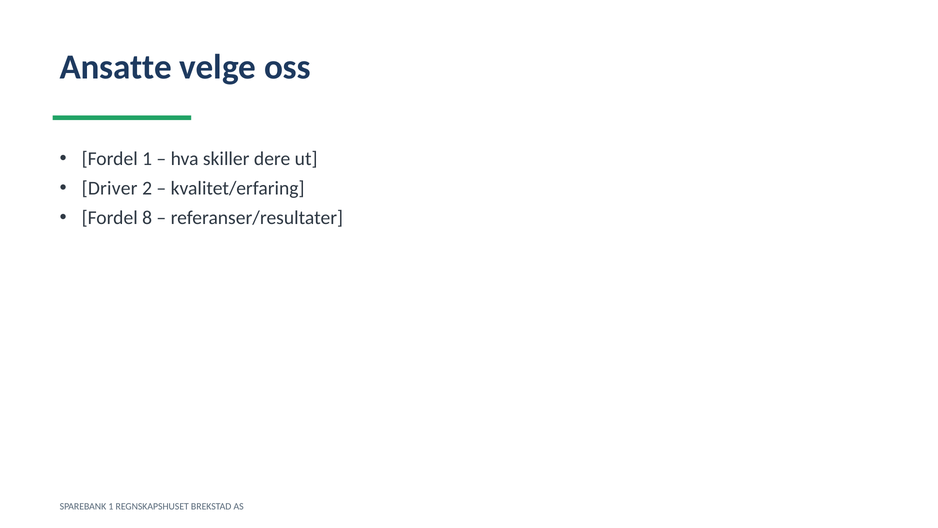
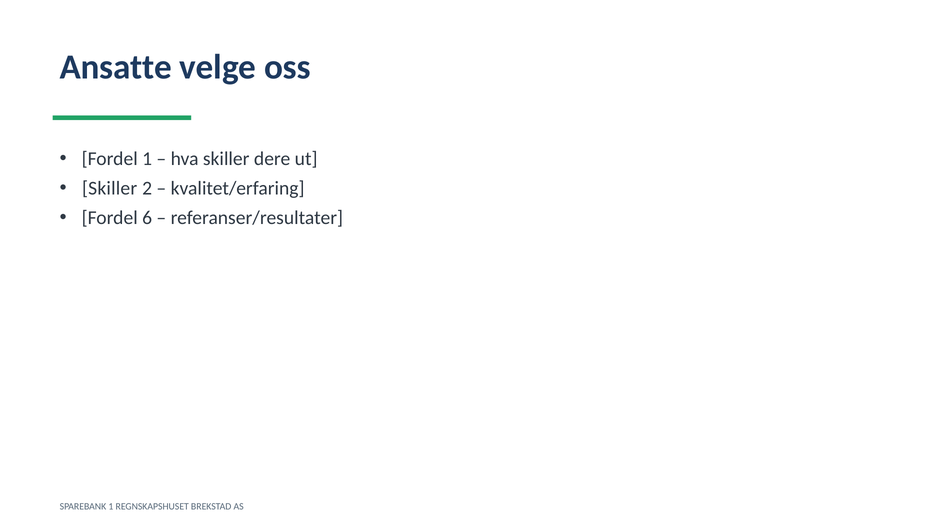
Driver: Driver -> Skiller (110, 188)
8: 8 -> 6 (147, 218)
